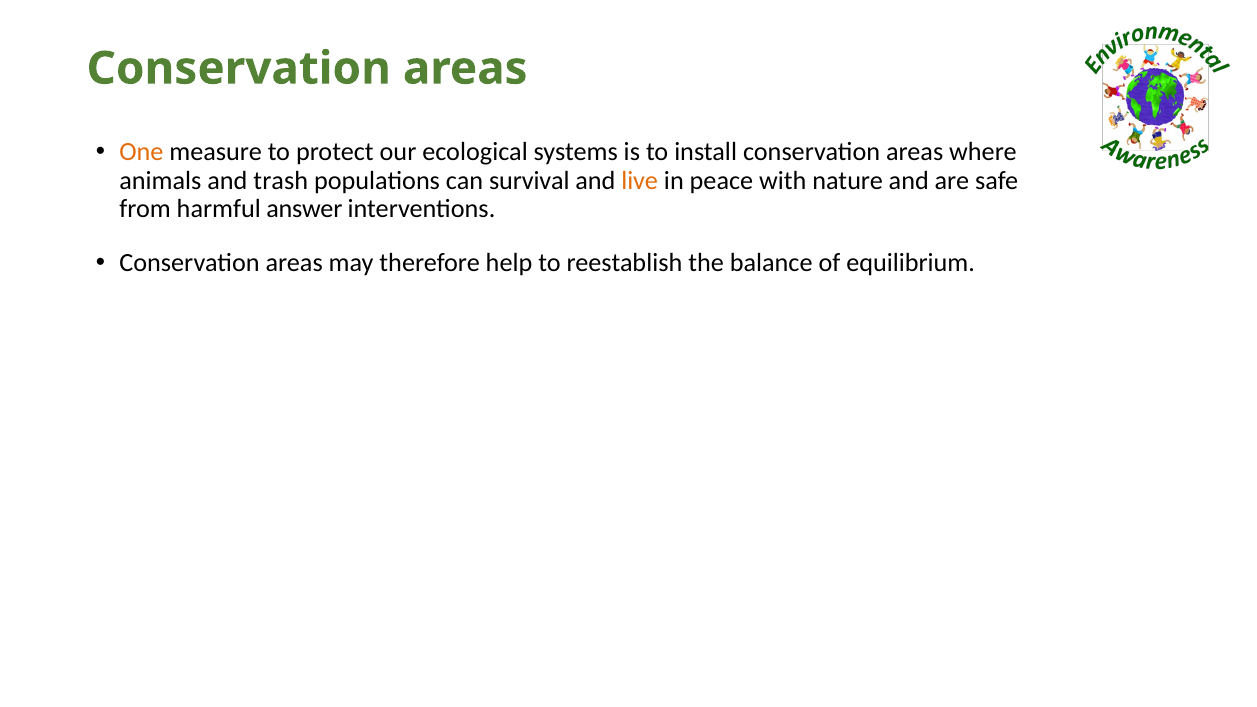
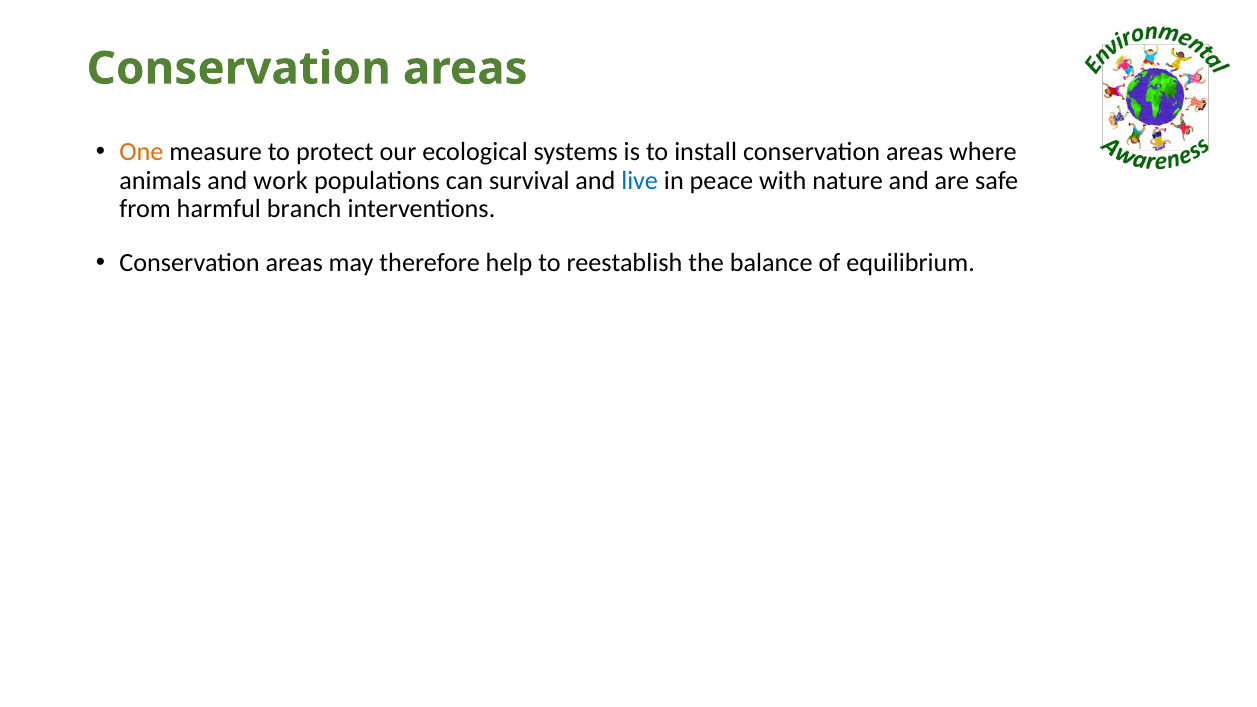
trash: trash -> work (281, 180)
live colour: orange -> blue (640, 180)
answer: answer -> branch (304, 209)
